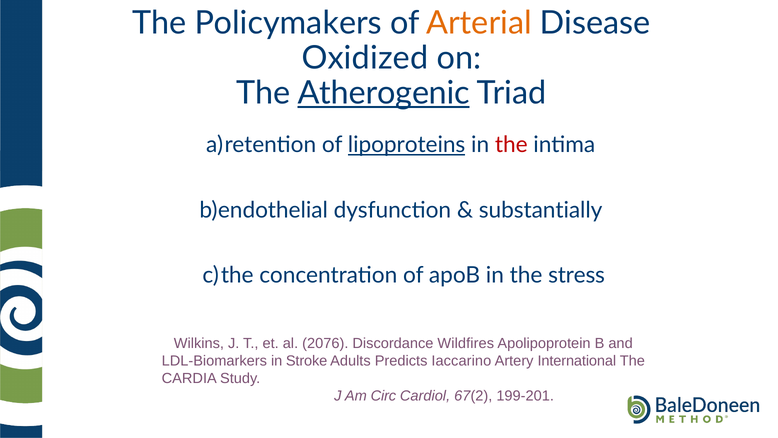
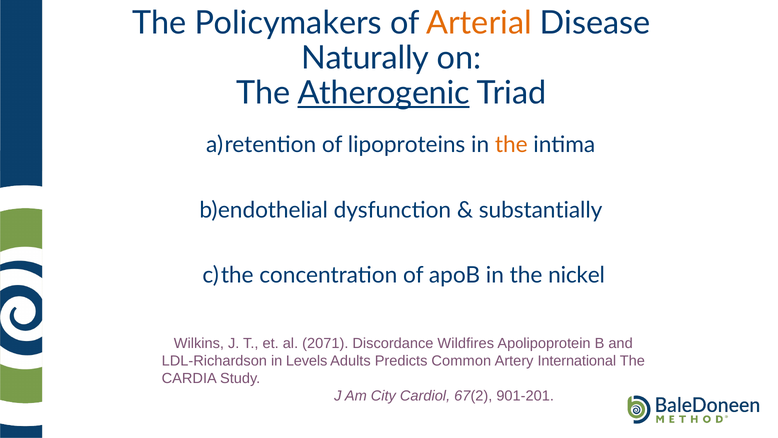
Oxidized: Oxidized -> Naturally (365, 58)
lipoproteins underline: present -> none (407, 145)
the colour: red -> orange (511, 145)
stress: stress -> nickel (577, 275)
2076: 2076 -> 2071 (325, 343)
LDL-Biomarkers: LDL-Biomarkers -> LDL-Richardson (214, 361)
Stroke: Stroke -> Levels (307, 361)
Iaccarino: Iaccarino -> Common (461, 361)
Circ: Circ -> City (383, 396)
199-201: 199-201 -> 901-201 (525, 396)
